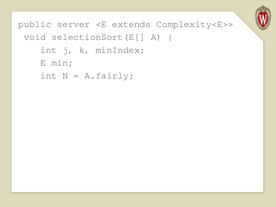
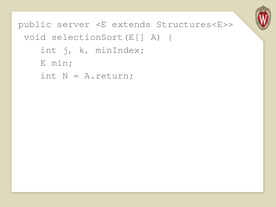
Complexity<E>>: Complexity<E>> -> Structures<E>> (195, 24)
A.fairly: A.fairly -> A.return (109, 76)
